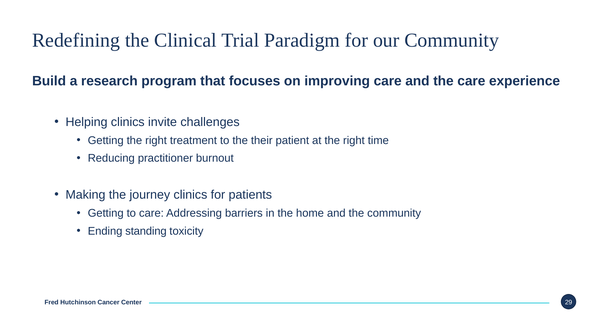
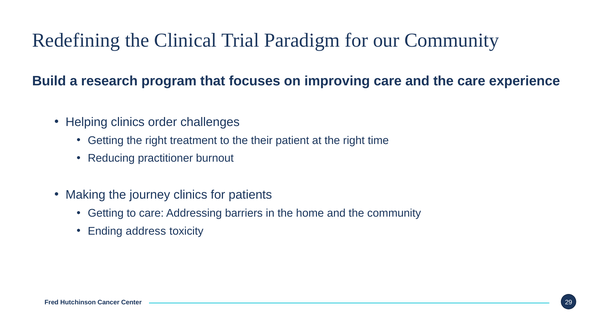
invite: invite -> order (163, 122)
standing: standing -> address (146, 231)
